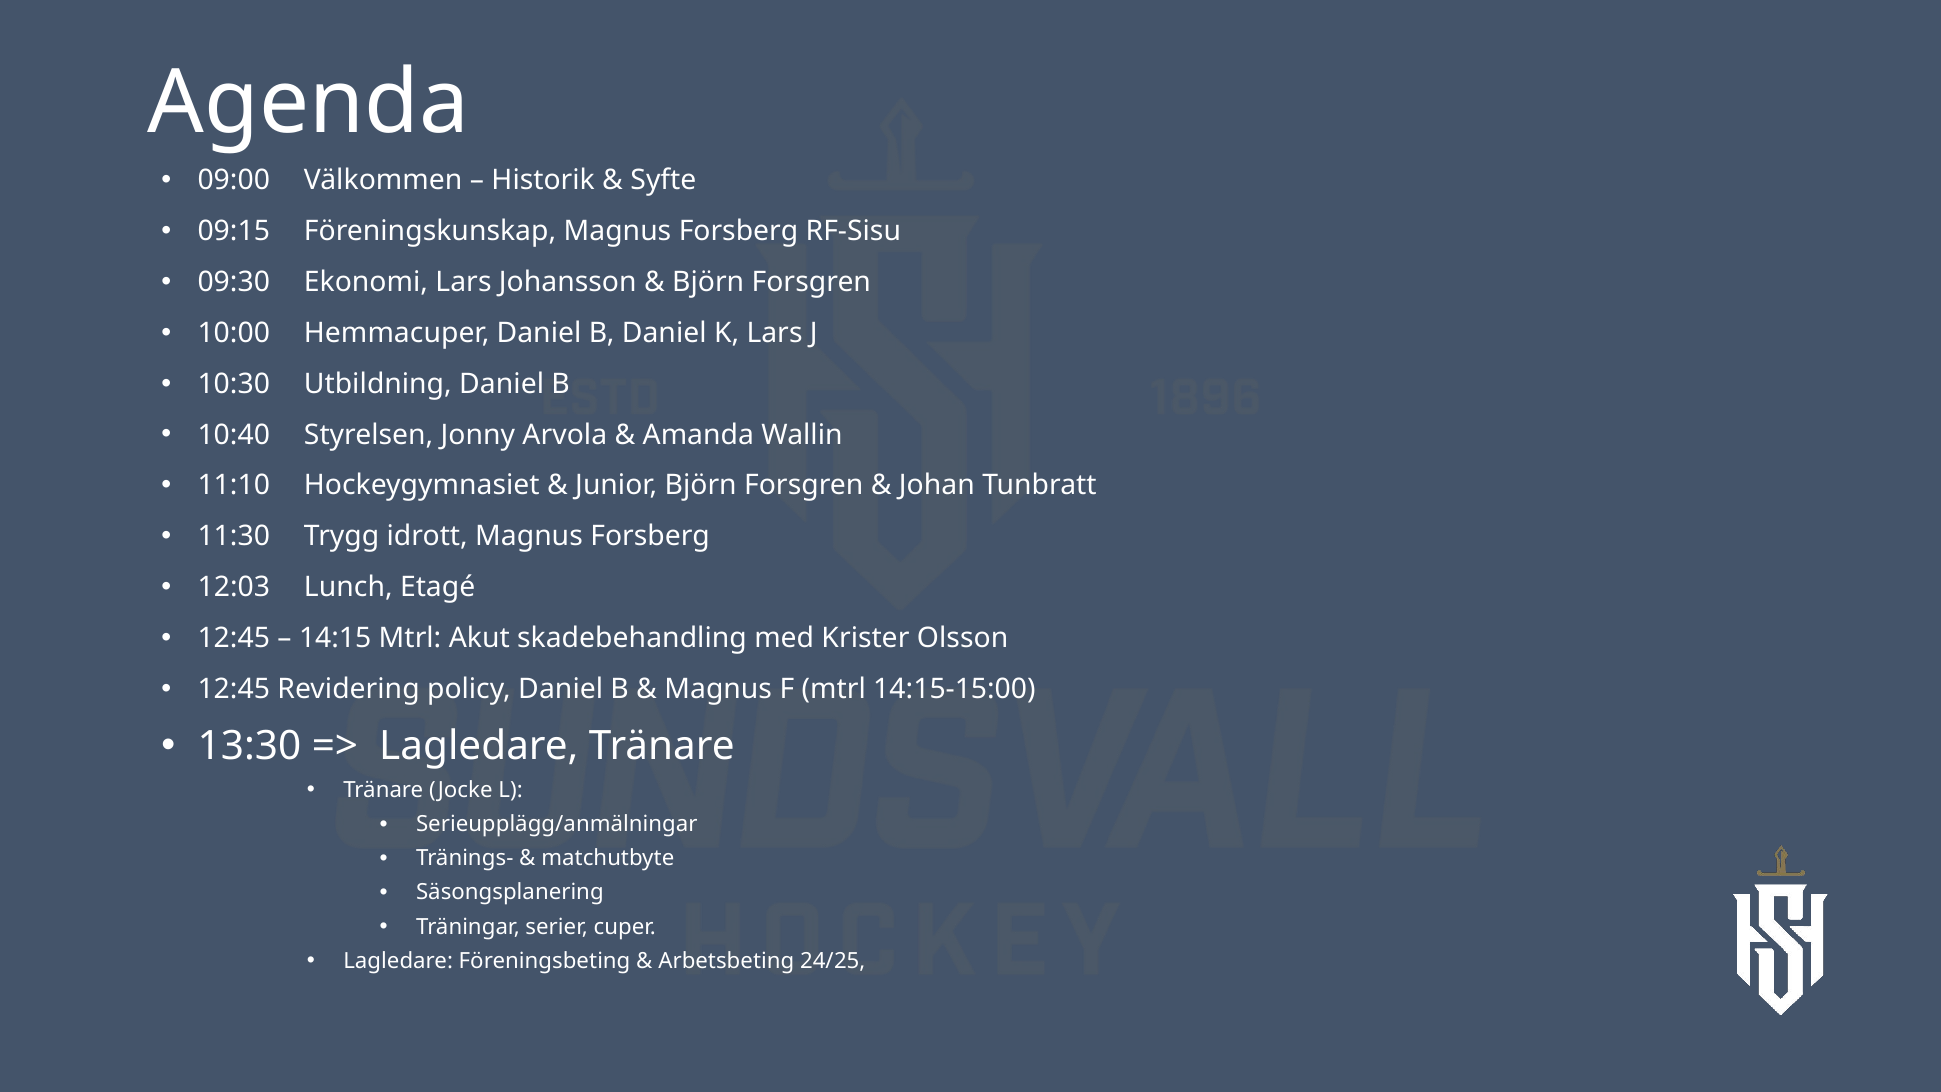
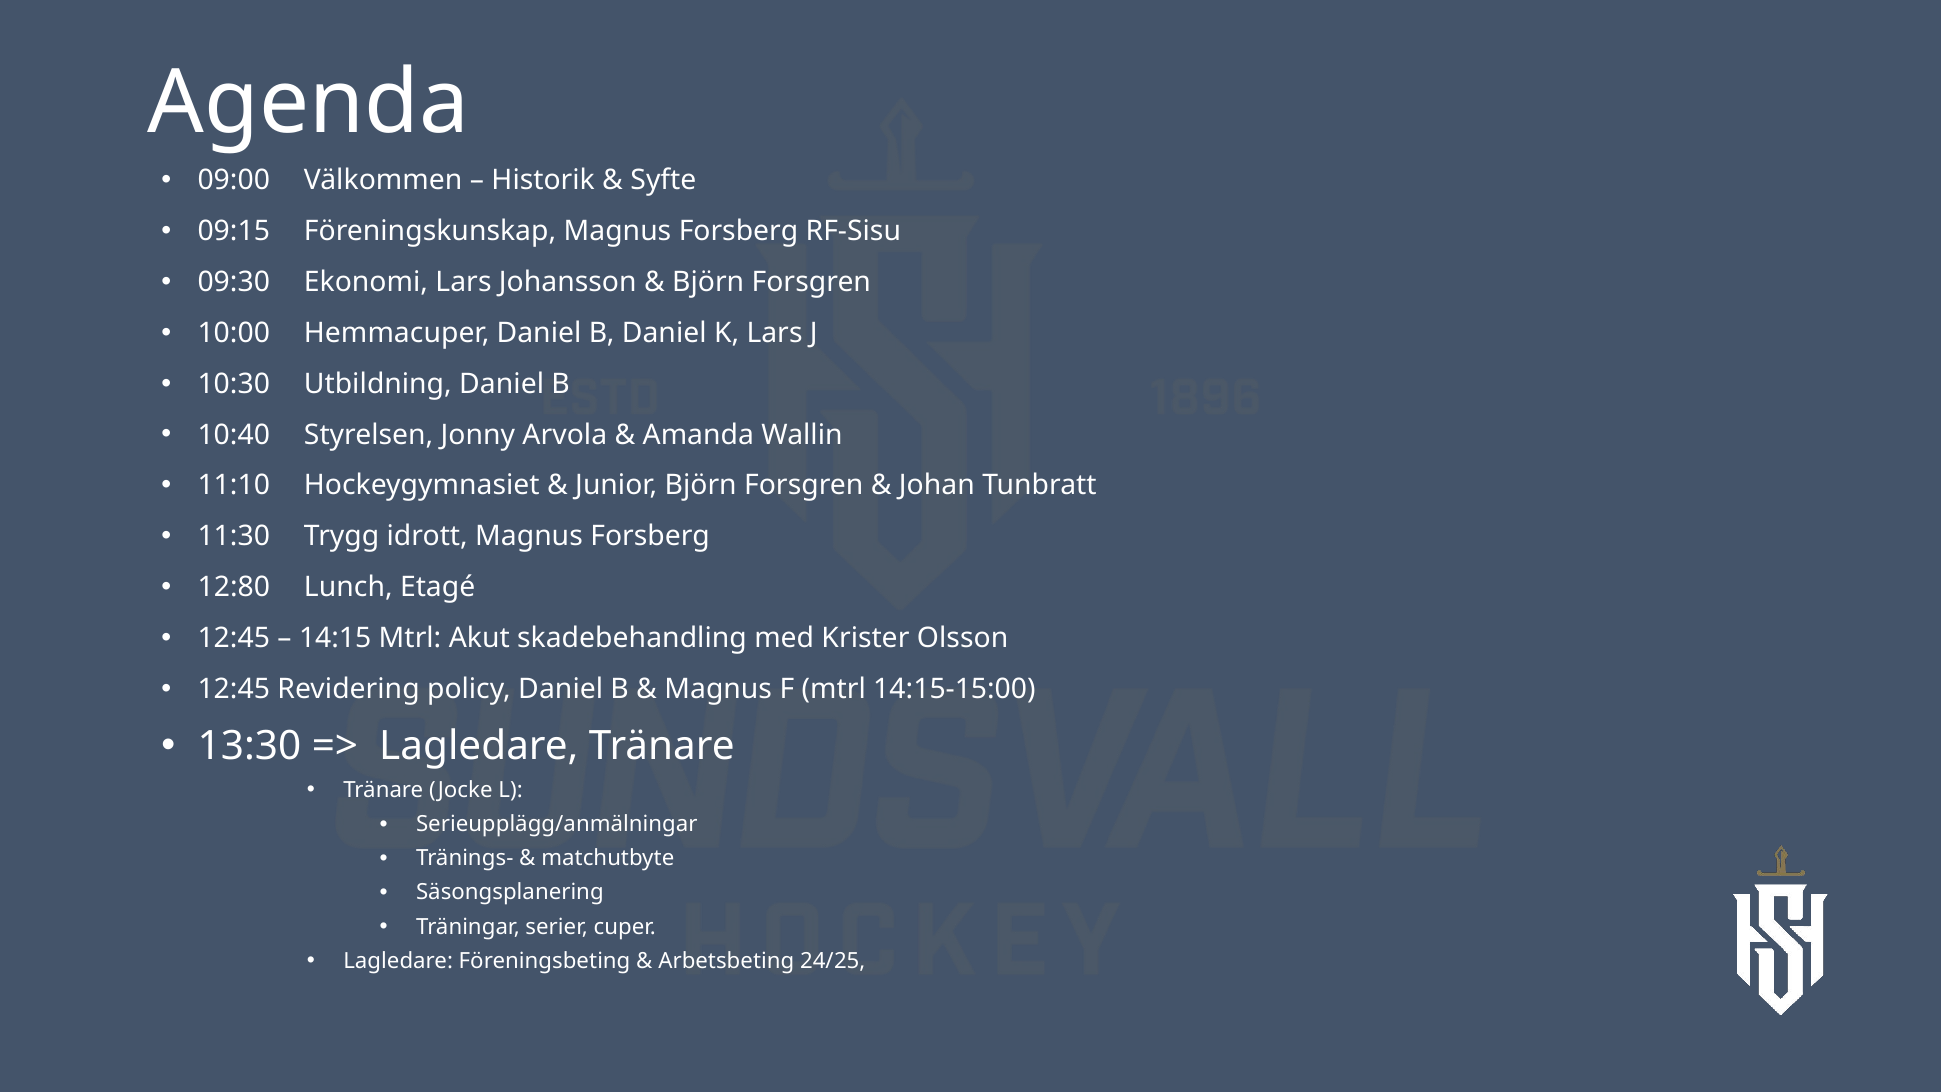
12:03: 12:03 -> 12:80 (234, 587)
